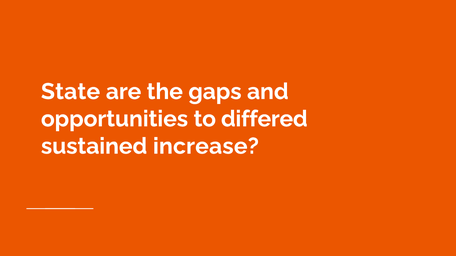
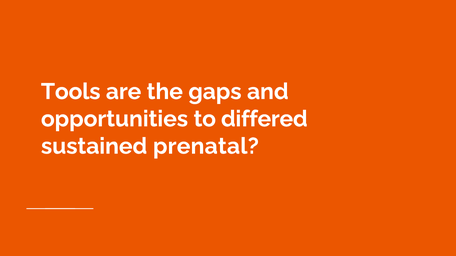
State: State -> Tools (71, 92)
increase: increase -> prenatal (206, 146)
